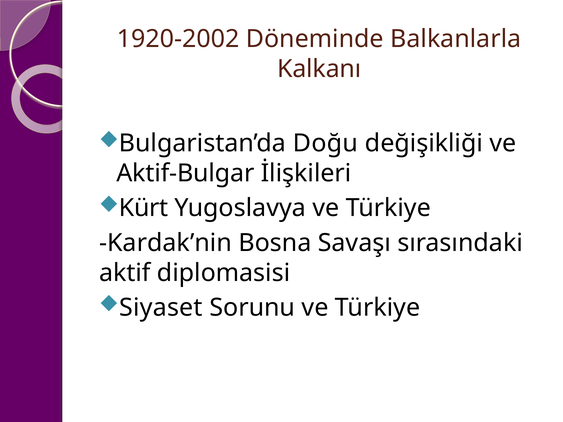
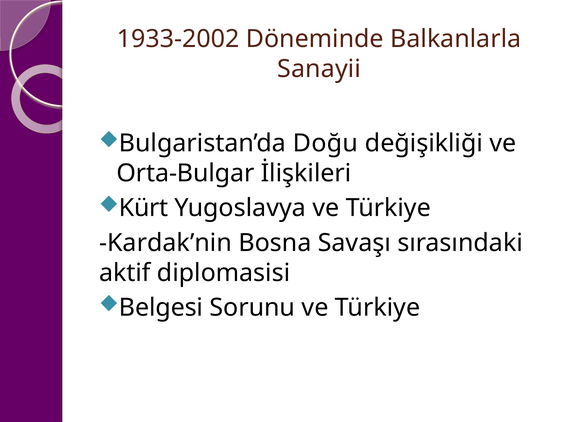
1920-2002: 1920-2002 -> 1933-2002 (178, 39)
Kalkanı: Kalkanı -> Sanayii (319, 69)
Aktif-Bulgar: Aktif-Bulgar -> Orta-Bulgar (185, 173)
Siyaset: Siyaset -> Belgesi (161, 308)
